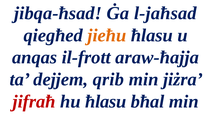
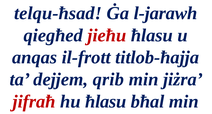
jibqa-ħsad: jibqa-ħsad -> telqu-ħsad (58, 13)
l-jaħsad: l-jaħsad -> l-jarawh (165, 13)
jieħu colour: orange -> red (107, 35)
araw-ħajja: araw-ħajja -> titlob-ħajja (157, 57)
